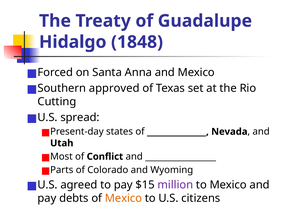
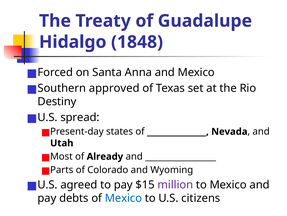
Cutting: Cutting -> Destiny (57, 101)
Conflict: Conflict -> Already (105, 156)
Mexico colour: orange -> blue (123, 198)
